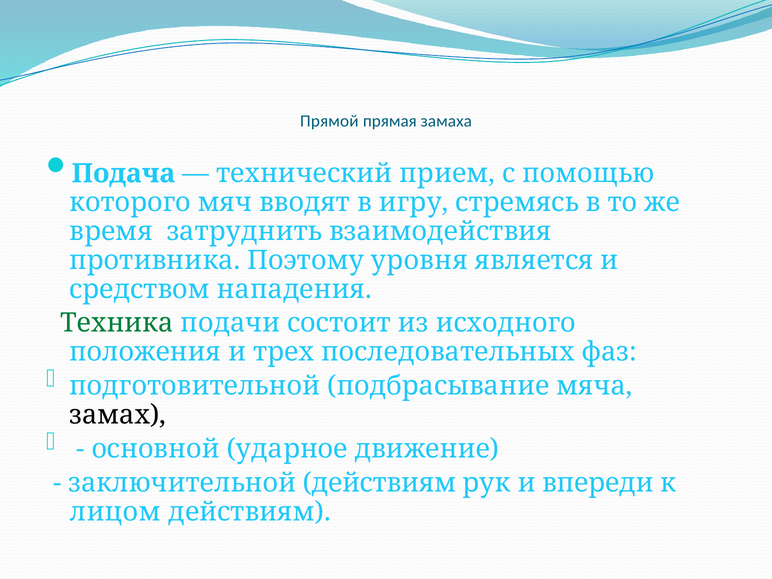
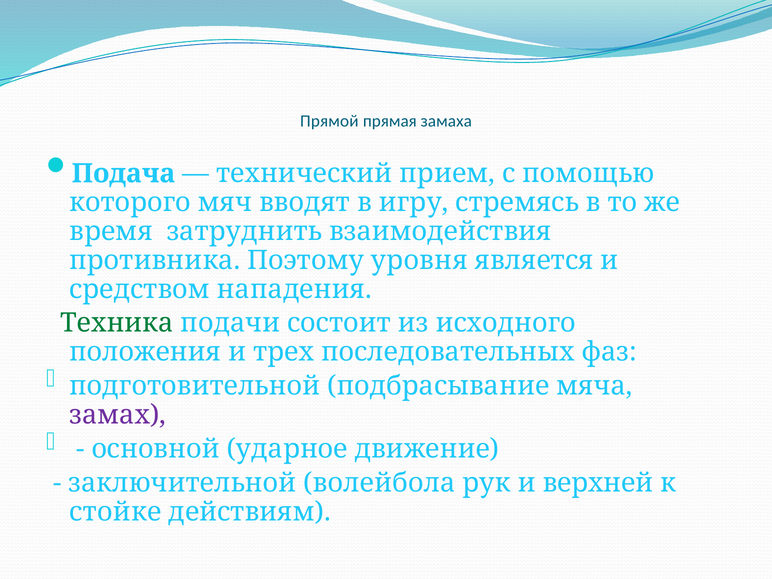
замах colour: black -> purple (118, 415)
заключительной действиям: действиям -> волейбола (379, 483)
впереди: впереди -> верхней (598, 483)
лицом: лицом -> стойке (115, 512)
